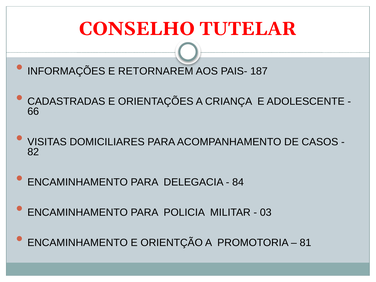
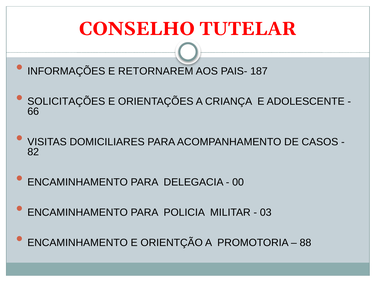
CADASTRADAS: CADASTRADAS -> SOLICITAÇÕES (66, 102)
84: 84 -> 00 (238, 182)
81: 81 -> 88 (305, 243)
